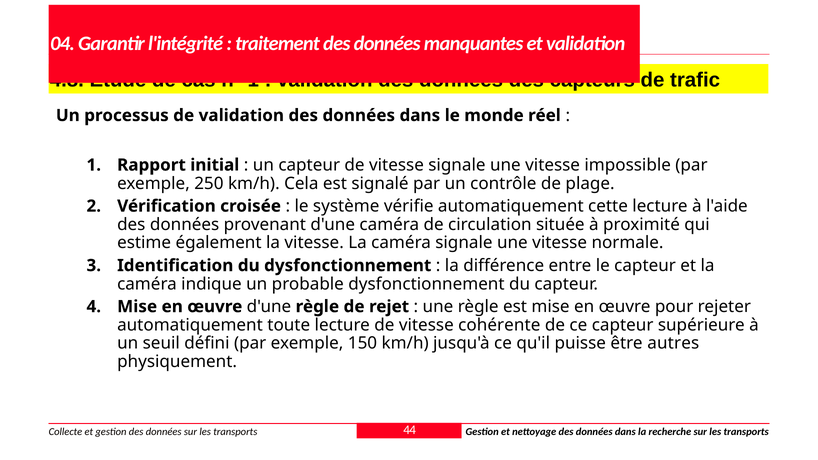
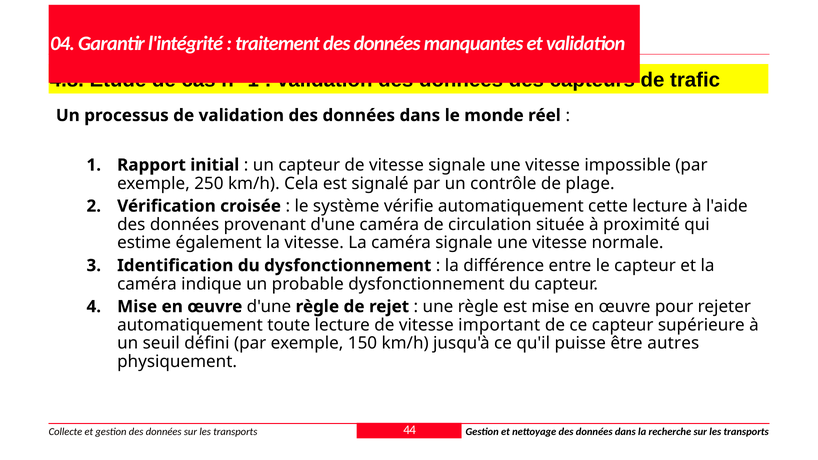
cohérente: cohérente -> important (499, 325)
